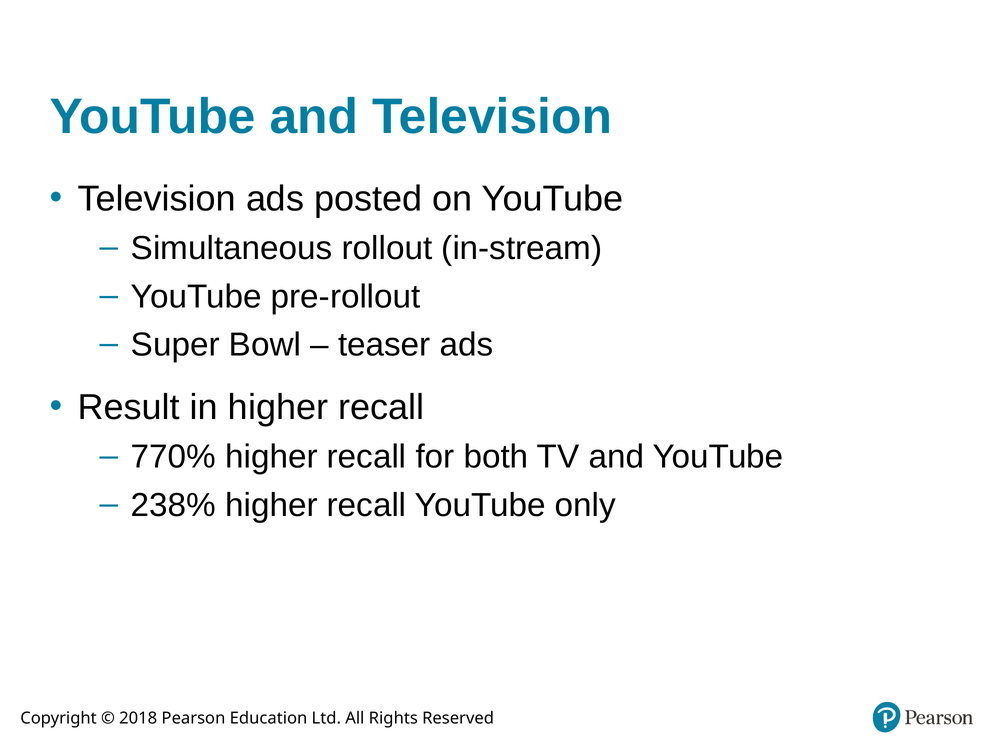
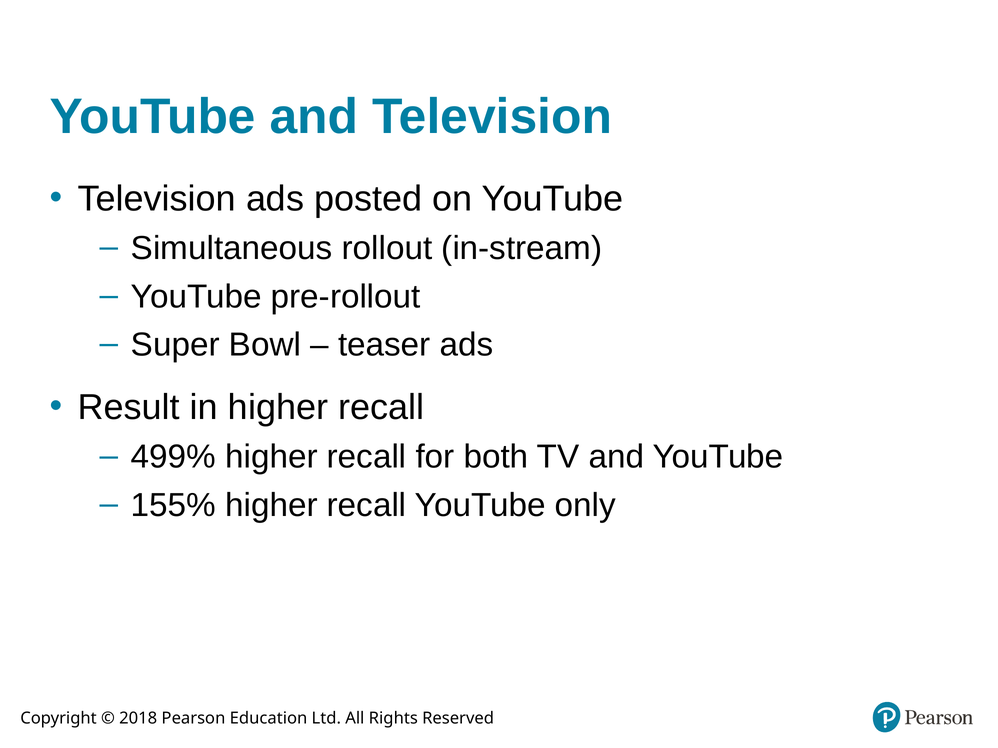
770%: 770% -> 499% (174, 457)
238%: 238% -> 155% (174, 506)
